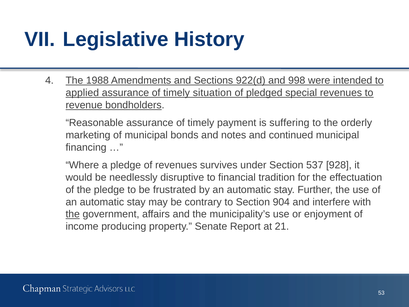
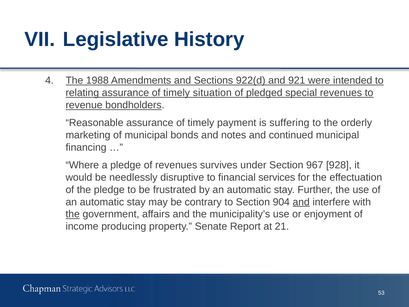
998: 998 -> 921 (297, 80)
applied: applied -> relating (82, 93)
537: 537 -> 967 (315, 165)
tradition: tradition -> services (277, 177)
and underline: none -> present (301, 202)
